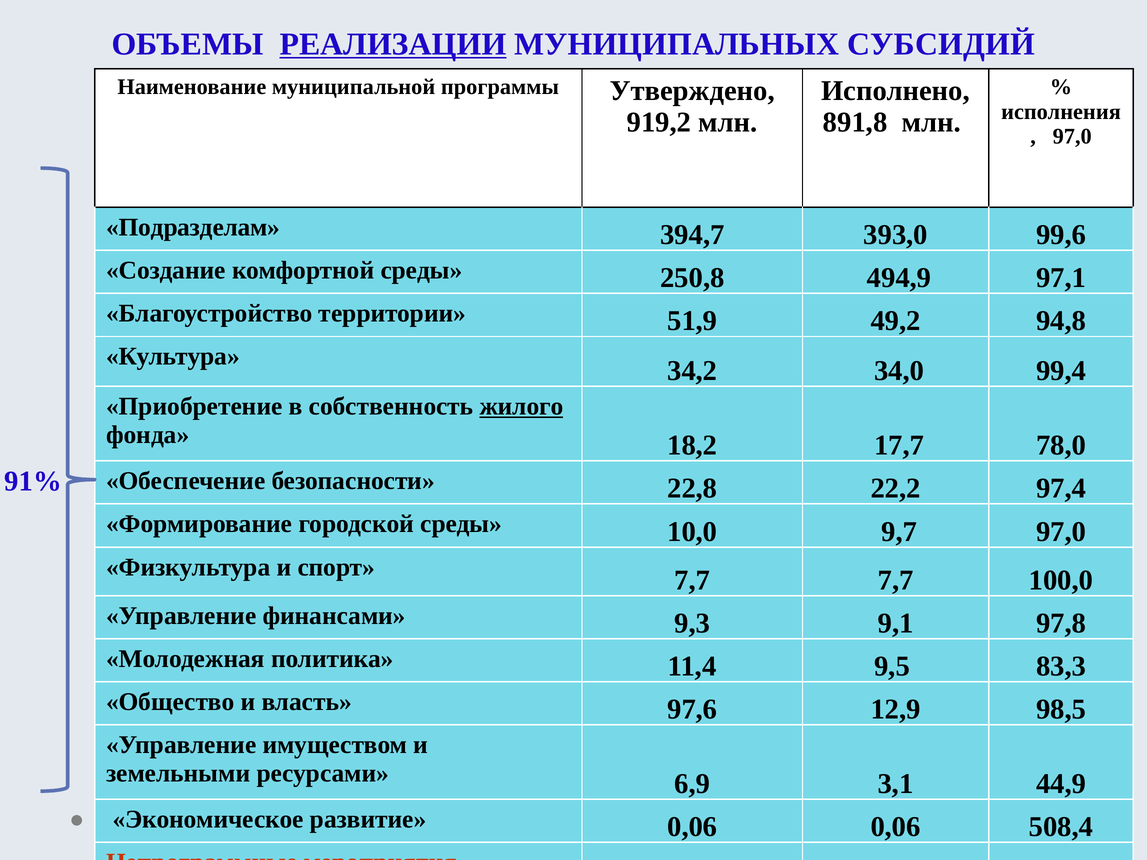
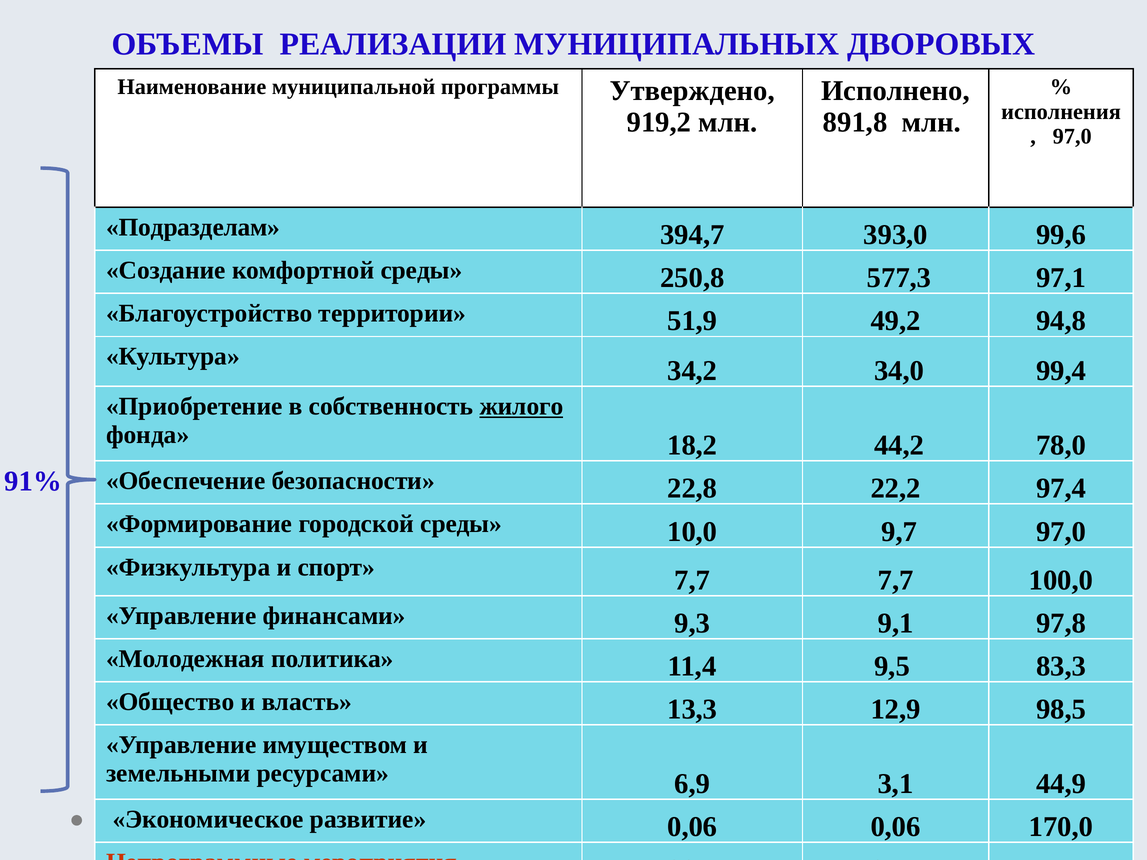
РЕАЛИЗАЦИИ underline: present -> none (393, 44)
СУБСИДИЙ: СУБСИДИЙ -> ДВОРОВЫХ (941, 44)
494,9: 494,9 -> 577,3 (899, 278)
17,7: 17,7 -> 44,2 (899, 445)
97,6: 97,6 -> 13,3 (692, 709)
508,4: 508,4 -> 170,0 (1061, 827)
